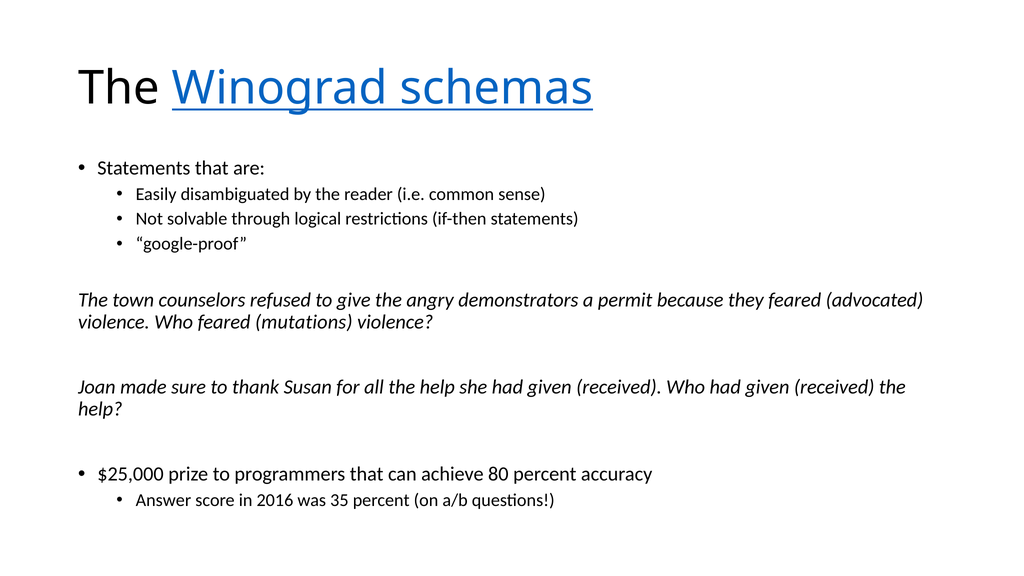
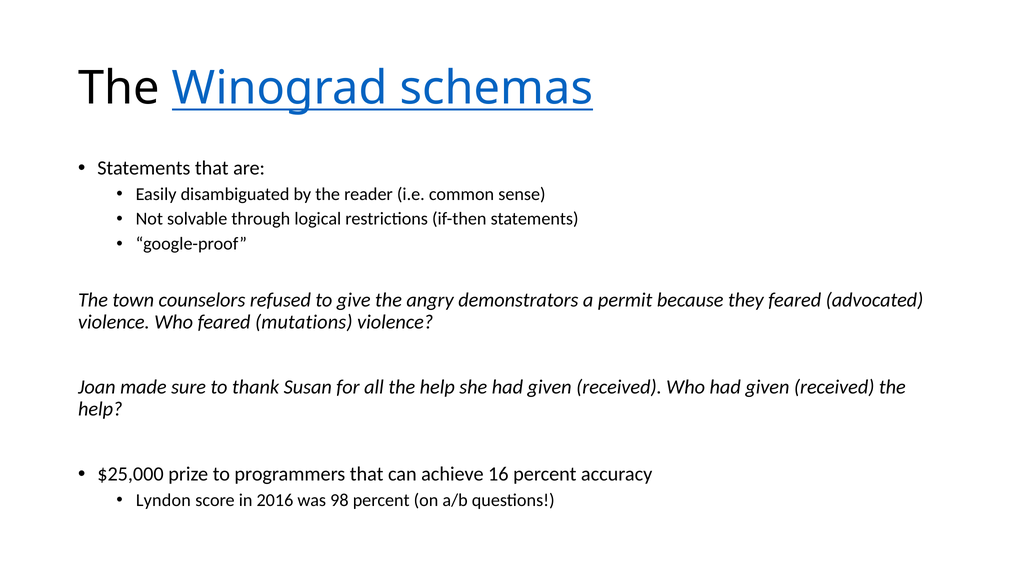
80: 80 -> 16 (498, 474)
Answer: Answer -> Lyndon (163, 500)
35: 35 -> 98 (339, 500)
